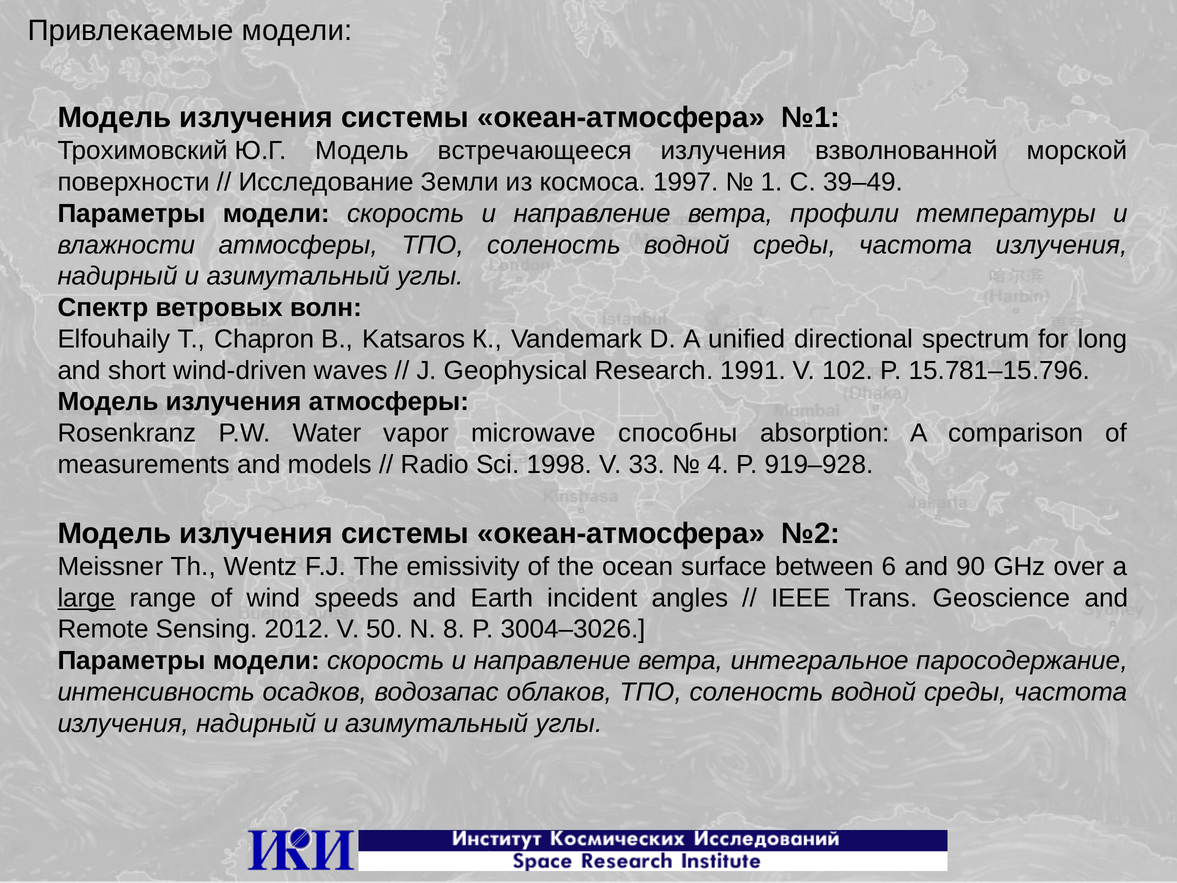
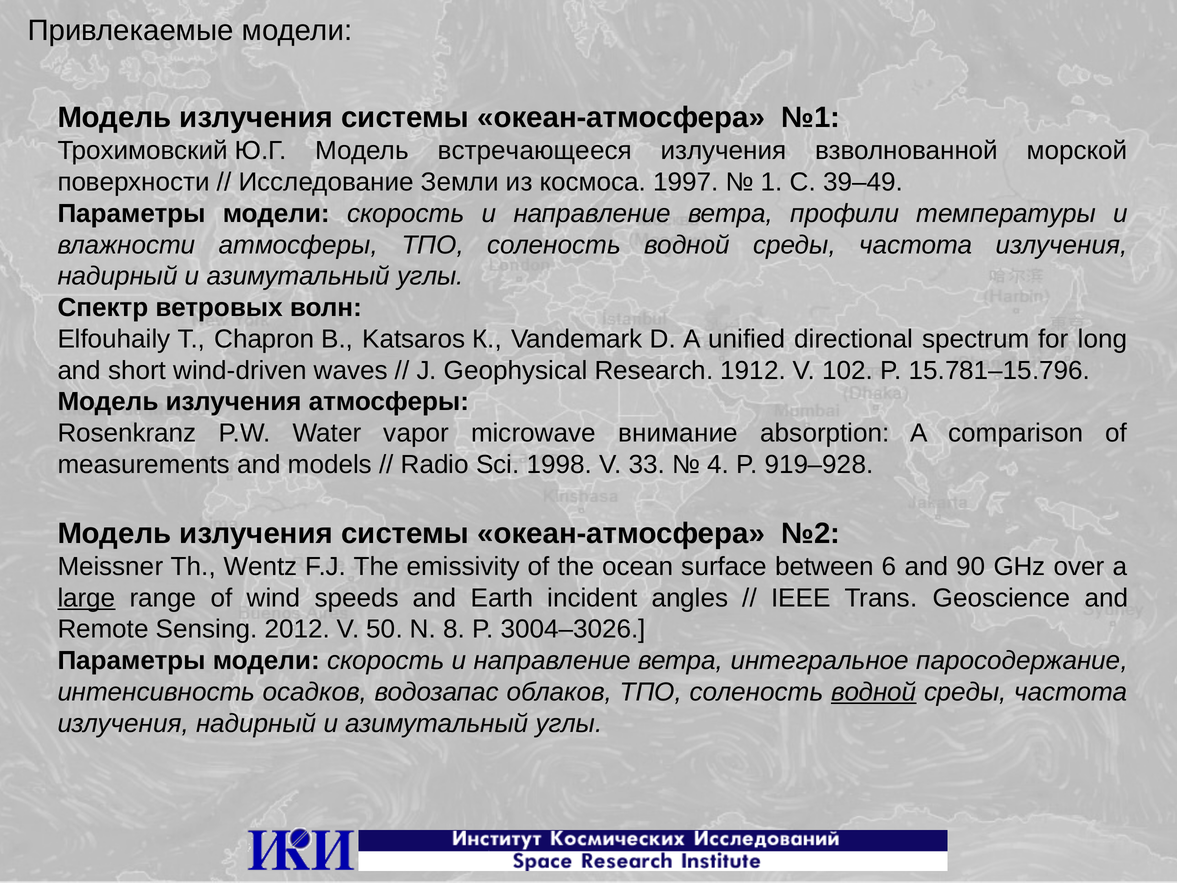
1991: 1991 -> 1912 (753, 370)
способны: способны -> внимание (678, 433)
водной underline: none -> present (874, 692)
